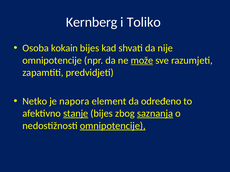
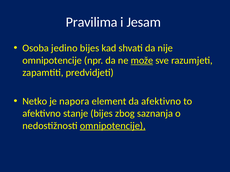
Kernberg: Kernberg -> Pravilima (92, 22)
Toliko: Toliko -> Jesam (144, 22)
kokain: kokain -> jedino (64, 48)
da određeno: određeno -> afektivno (161, 101)
stanje underline: present -> none (76, 114)
saznanja underline: present -> none (155, 114)
